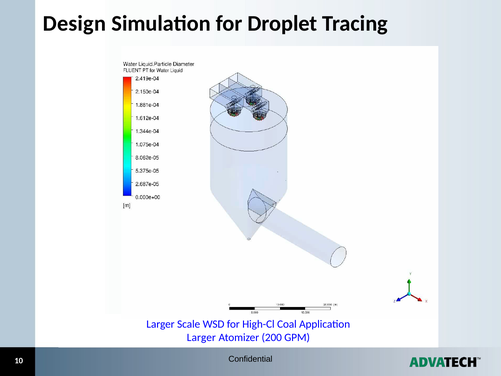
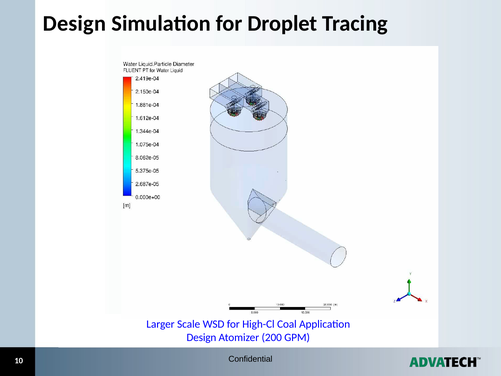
Larger: Larger -> Design (201, 337)
